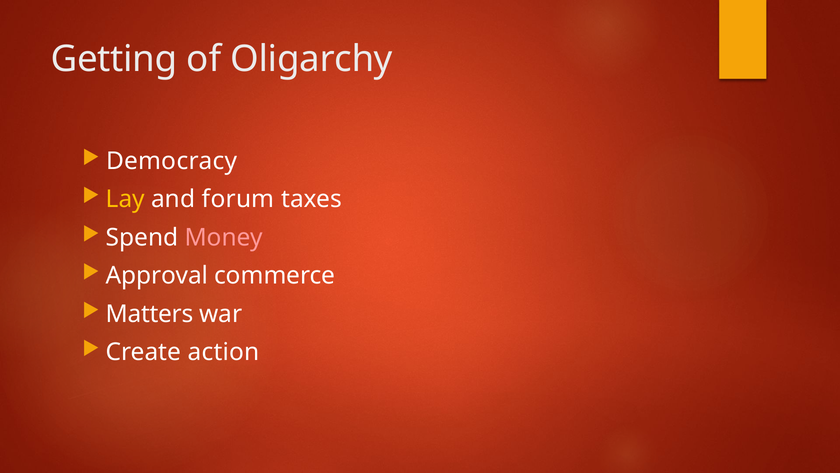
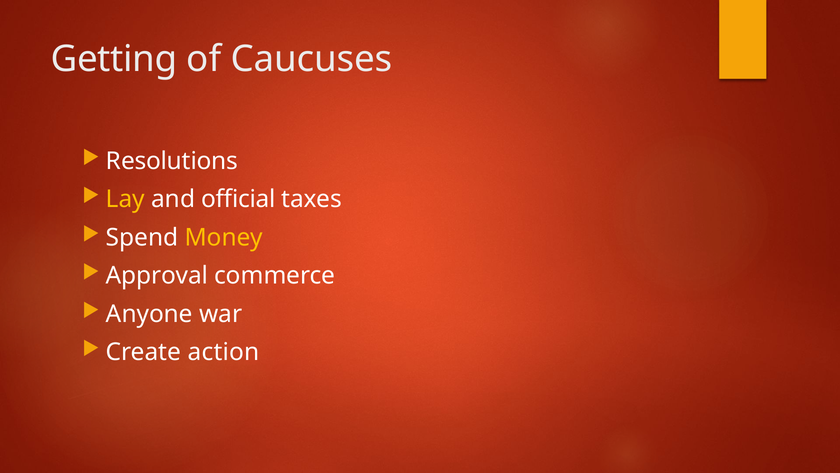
Oligarchy: Oligarchy -> Caucuses (312, 59)
Democracy: Democracy -> Resolutions (172, 161)
forum: forum -> official (238, 199)
Money colour: pink -> yellow (224, 237)
Matters: Matters -> Anyone (149, 314)
